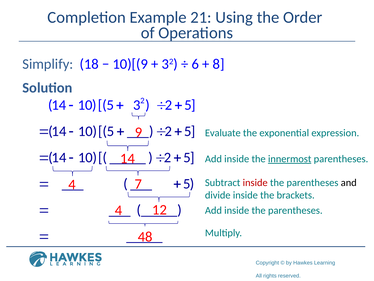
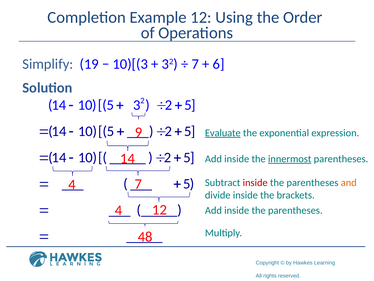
Example 21: 21 -> 12 (201, 17)
18: 18 -> 19 (89, 64)
10)[(9: 10)[(9 -> 10)[(3 (130, 64)
6: 6 -> 7 (195, 64)
8: 8 -> 6 (219, 64)
Evaluate underline: none -> present (223, 133)
and colour: black -> orange (349, 182)
